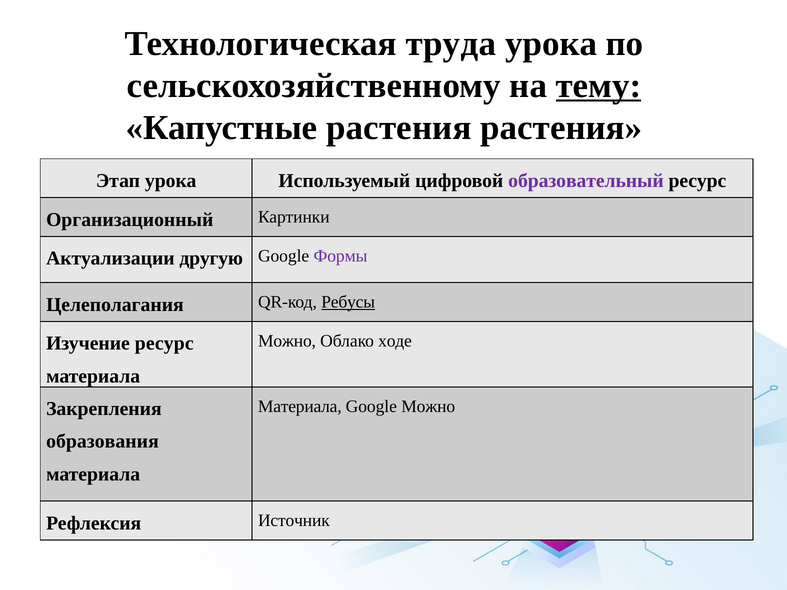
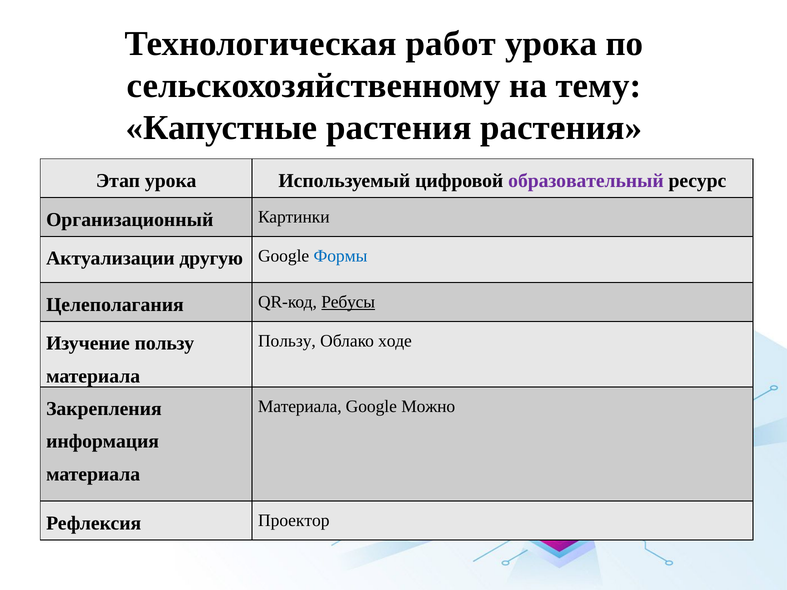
труда: труда -> работ (451, 44)
тему underline: present -> none (599, 86)
Формы colour: purple -> blue (340, 256)
Можно: Можно -> Пользу (287, 341)
Изучение ресурс: ресурс -> пользу (164, 344)
образования: образования -> информация (103, 442)
Источник: Источник -> Проектор (294, 521)
